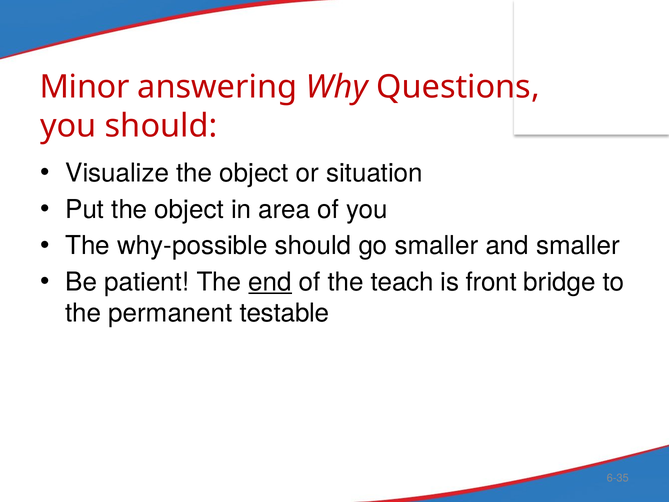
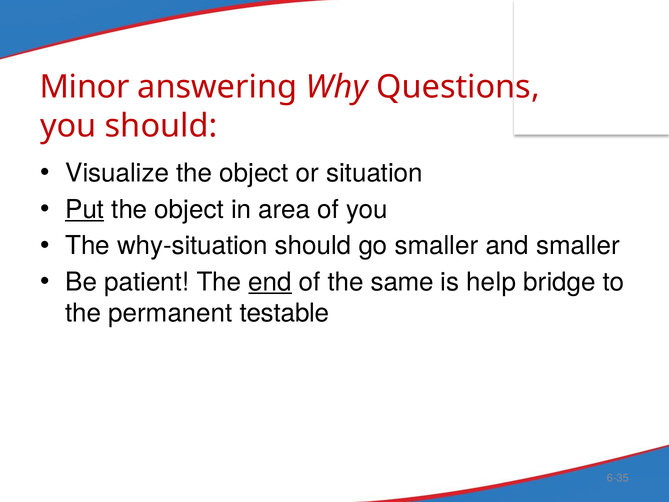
Put underline: none -> present (85, 209)
why-possible: why-possible -> why-situation (192, 246)
teach: teach -> same (402, 282)
front: front -> help (491, 282)
